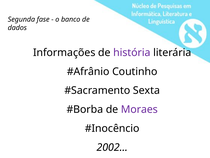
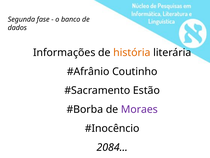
história colour: purple -> orange (132, 52)
Sexta: Sexta -> Estão (146, 90)
2002: 2002 -> 2084 (112, 147)
